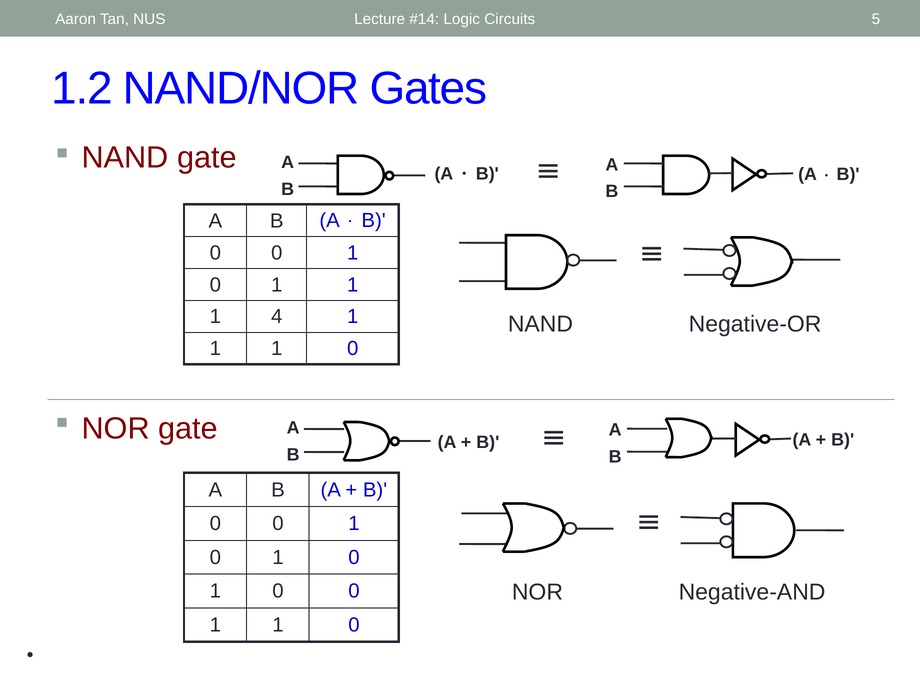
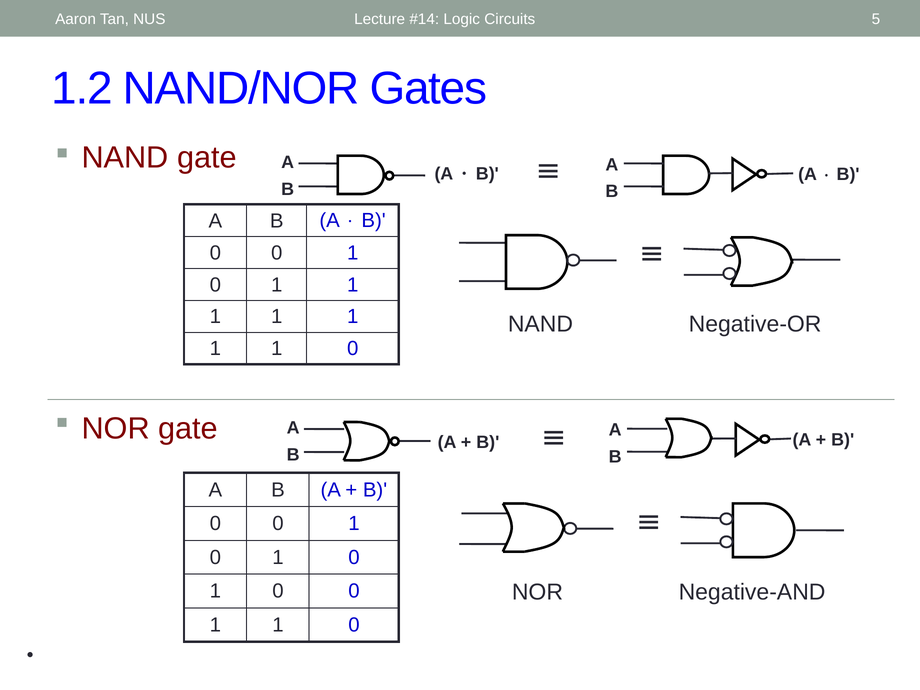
4: 4 -> 1 (277, 317)
